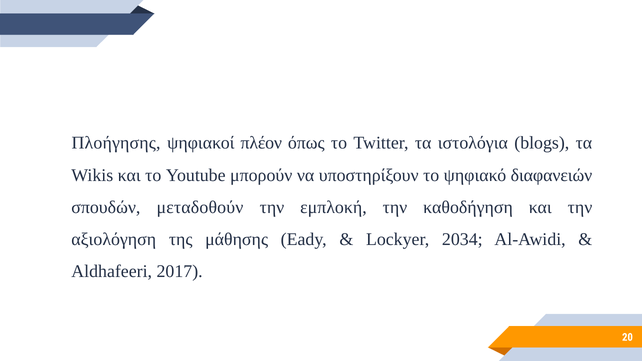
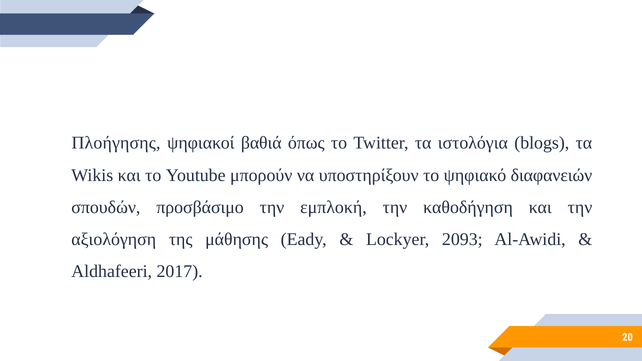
πλέον: πλέον -> βαθιά (261, 143)
μεταδοθούν: μεταδοθούν -> προσβάσιμο (200, 207)
2034: 2034 -> 2093 (462, 239)
